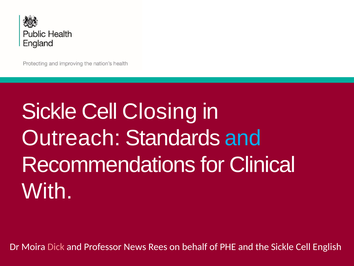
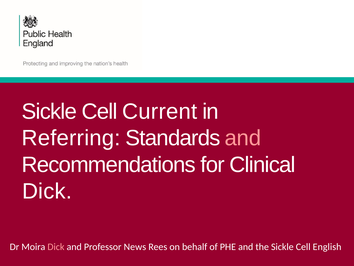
Closing: Closing -> Current (160, 111)
Outreach: Outreach -> Referring (71, 138)
and colour: light blue -> pink (243, 138)
With: With -> Dick (47, 191)
